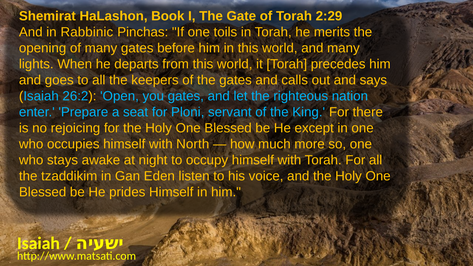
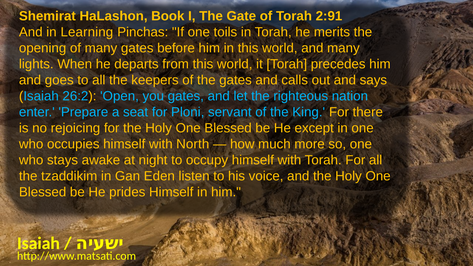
2:29: 2:29 -> 2:91 (329, 16)
Rabbinic: Rabbinic -> Learning (87, 32)
